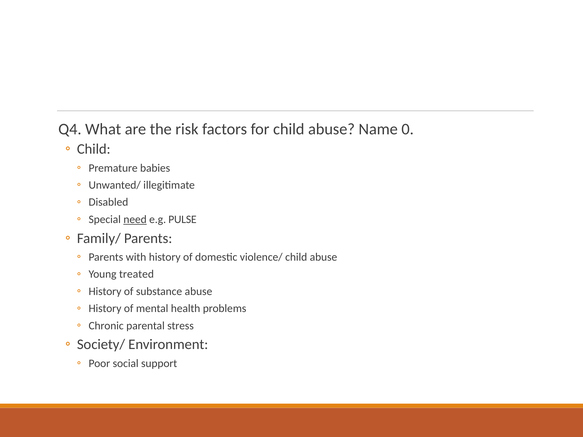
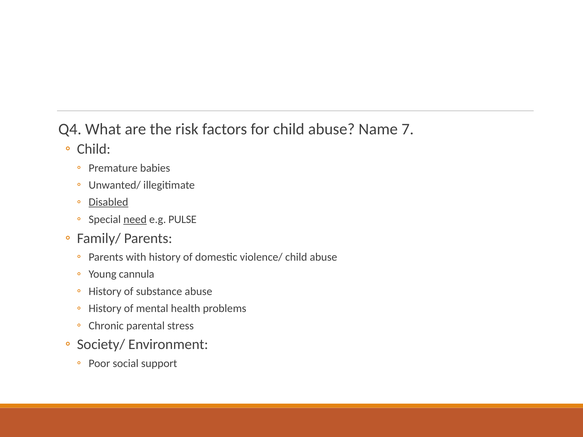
0: 0 -> 7 (408, 129)
Disabled underline: none -> present (108, 202)
treated: treated -> cannula (137, 274)
